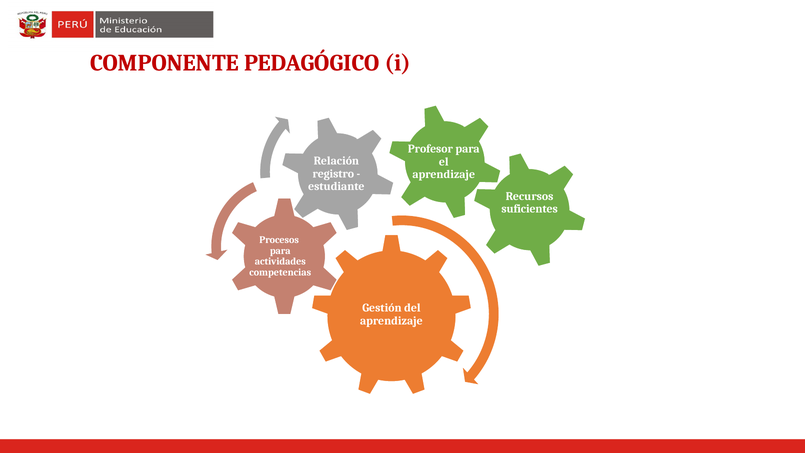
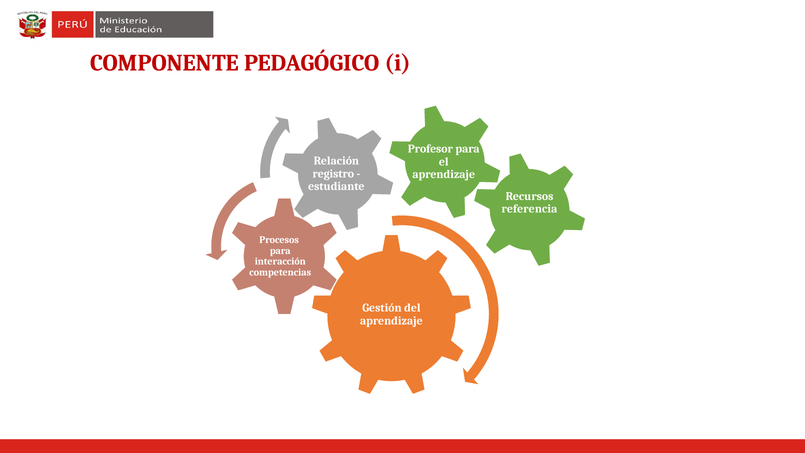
suficientes: suficientes -> referencia (529, 209)
actividades: actividades -> interacción (280, 262)
